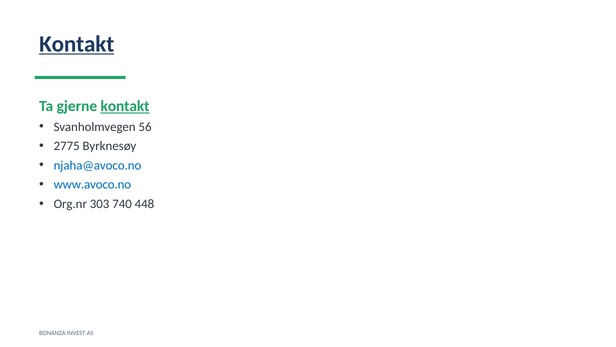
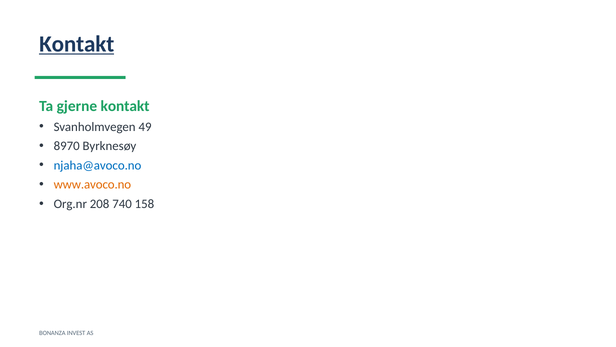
kontakt underline: present -> none (125, 106)
56: 56 -> 49 (145, 127)
2775: 2775 -> 8970 (67, 146)
www.avoco.no colour: blue -> orange (92, 184)
303: 303 -> 208 (100, 204)
448: 448 -> 158 (144, 204)
